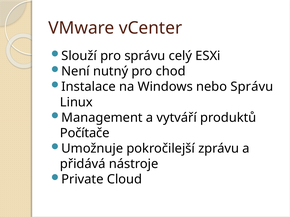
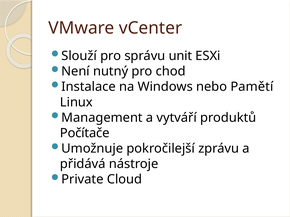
celý: celý -> unit (180, 56)
nebo Správu: Správu -> Pamětí (252, 87)
